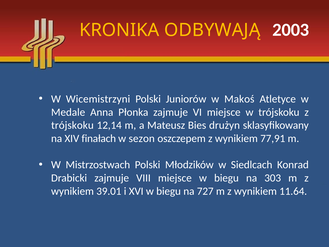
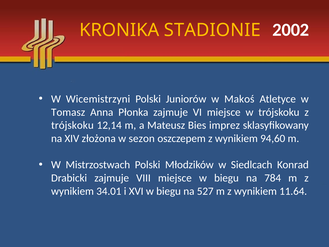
2003: 2003 -> 2002 (291, 30)
ODBYWAJĄ: ODBYWAJĄ -> STADIONIE (212, 30)
Medale: Medale -> Tomasz (68, 112)
drużyn: drużyn -> imprez (225, 125)
finałach: finałach -> złożona (99, 138)
77,91: 77,91 -> 94,60 (273, 138)
303: 303 -> 784 (273, 178)
39.01: 39.01 -> 34.01 (109, 191)
727: 727 -> 527 (205, 191)
